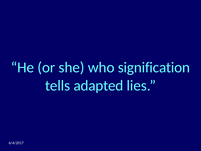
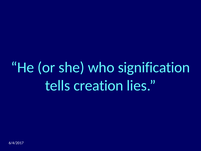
adapted: adapted -> creation (98, 85)
